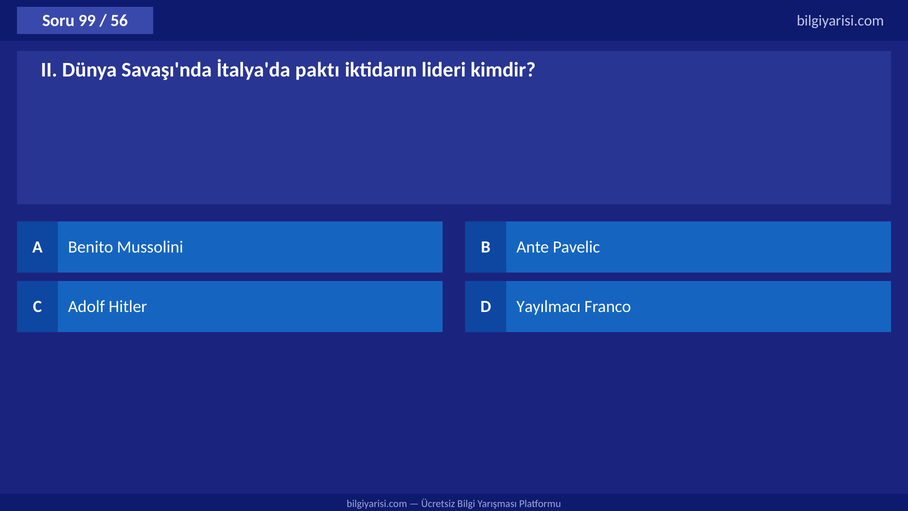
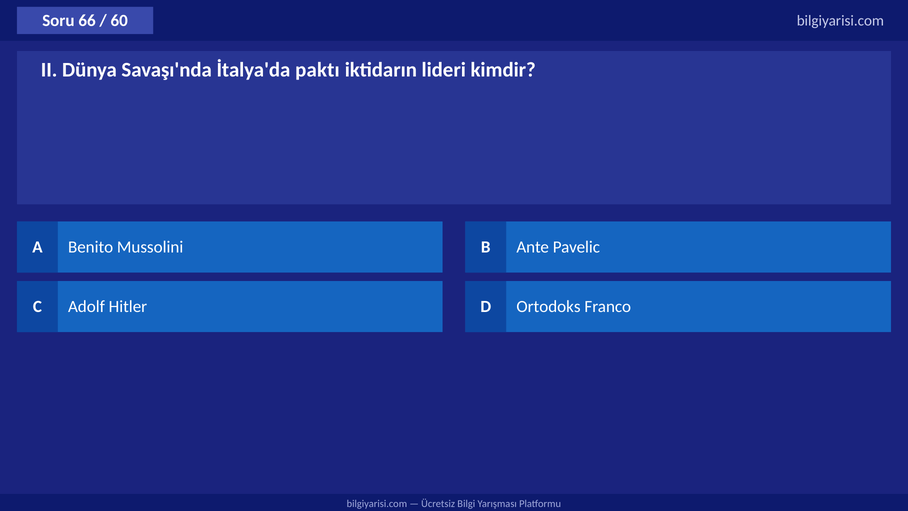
99: 99 -> 66 (87, 21)
56: 56 -> 60 (119, 21)
Yayılmacı: Yayılmacı -> Ortodoks (549, 307)
